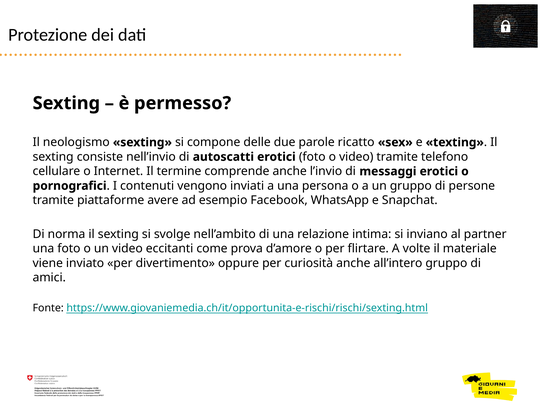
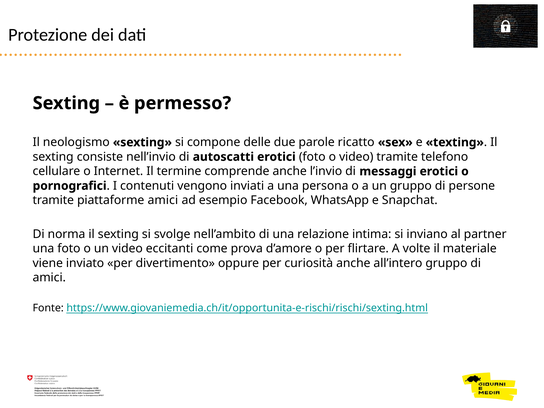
piattaforme avere: avere -> amici (163, 200)
